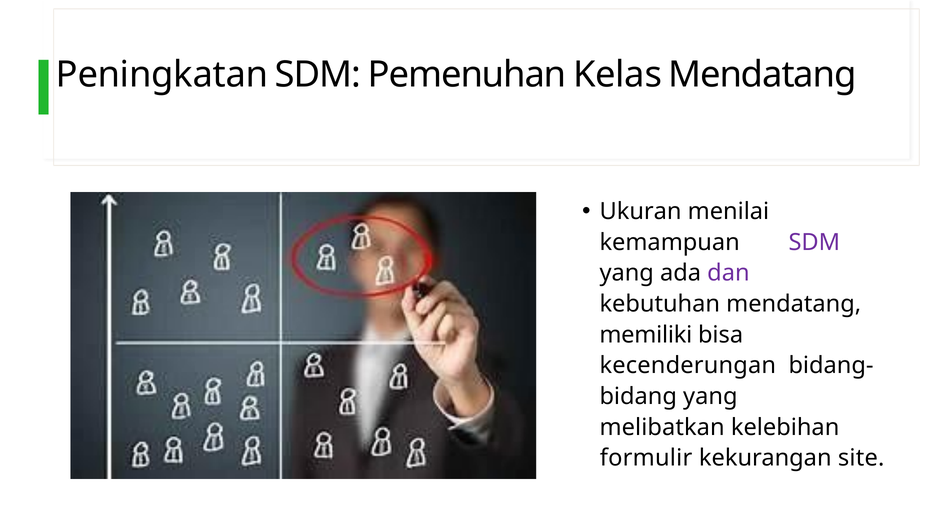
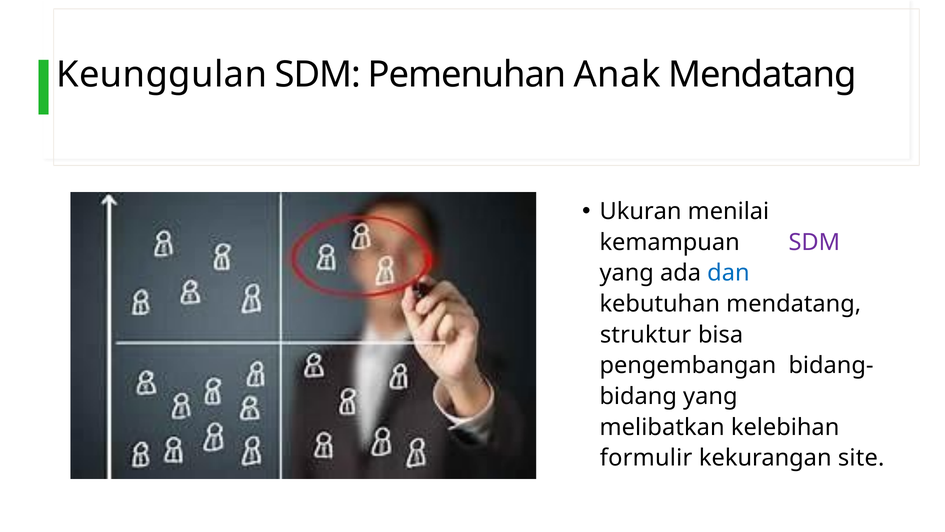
Peningkatan: Peningkatan -> Keunggulan (162, 75)
Kelas: Kelas -> Anak (617, 75)
dan colour: purple -> blue (728, 273)
memiliki: memiliki -> struktur (646, 335)
kecenderungan: kecenderungan -> pengembangan (688, 365)
